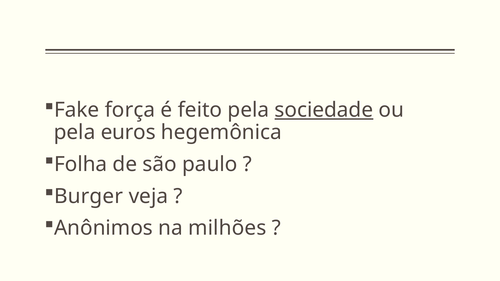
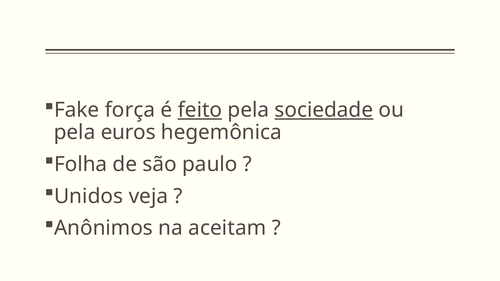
feito underline: none -> present (200, 110)
Burger: Burger -> Unidos (89, 196)
milhões: milhões -> aceitam (227, 228)
